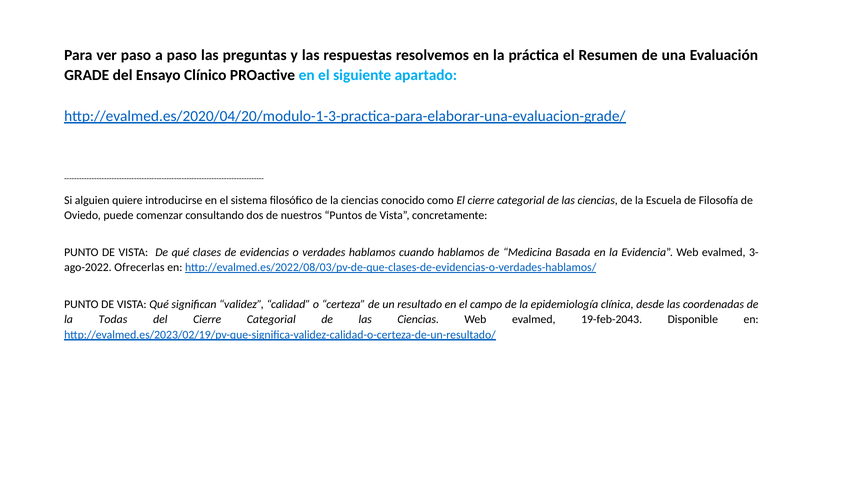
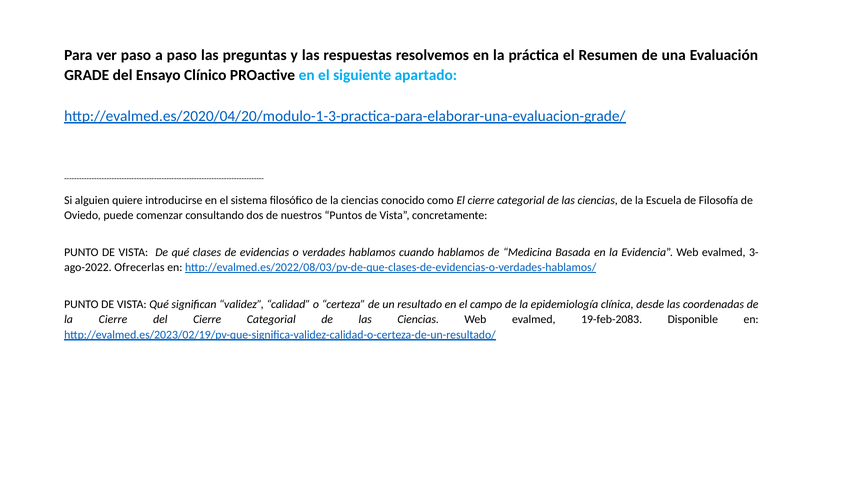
la Todas: Todas -> Cierre (113, 320)
19-feb-2043: 19-feb-2043 -> 19-feb-2083 (612, 320)
